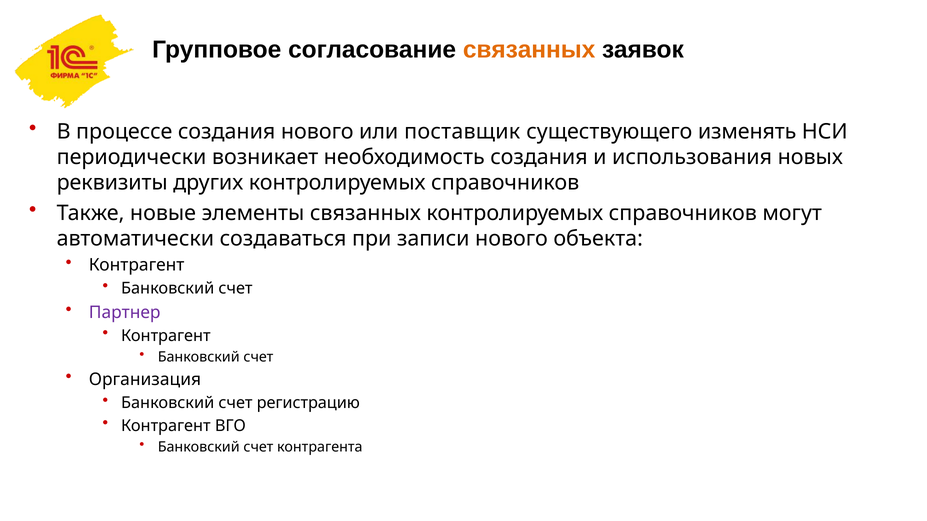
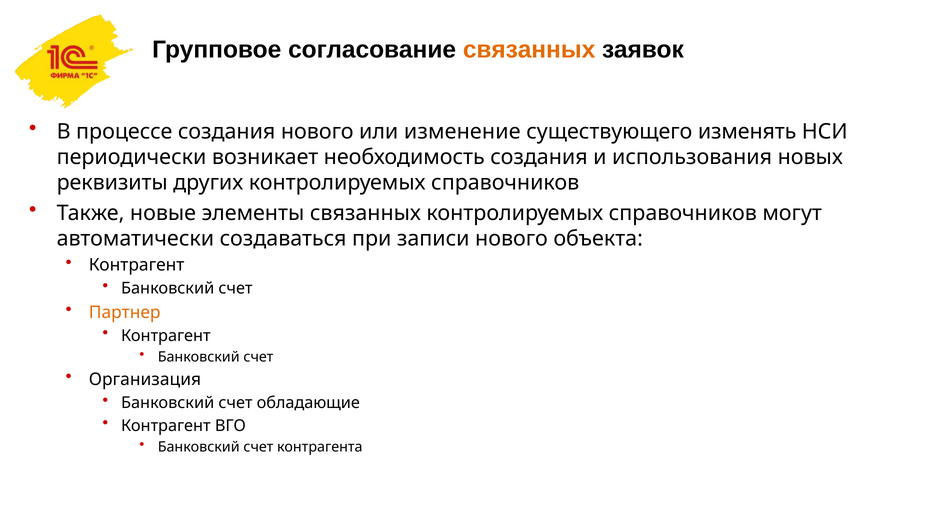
поставщик: поставщик -> изменение (462, 132)
Партнер colour: purple -> orange (125, 313)
регистрацию: регистрацию -> обладающие (308, 403)
